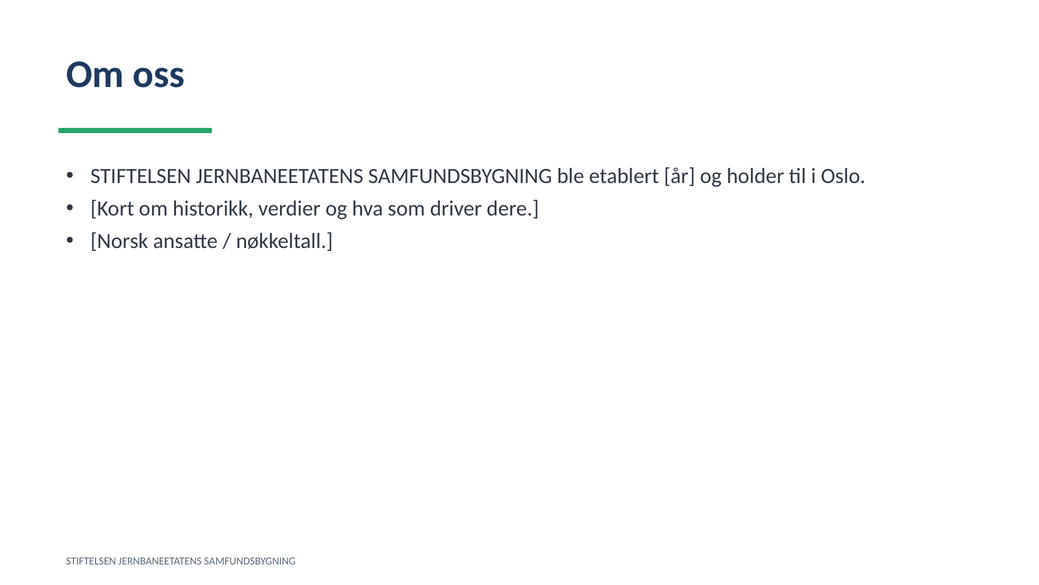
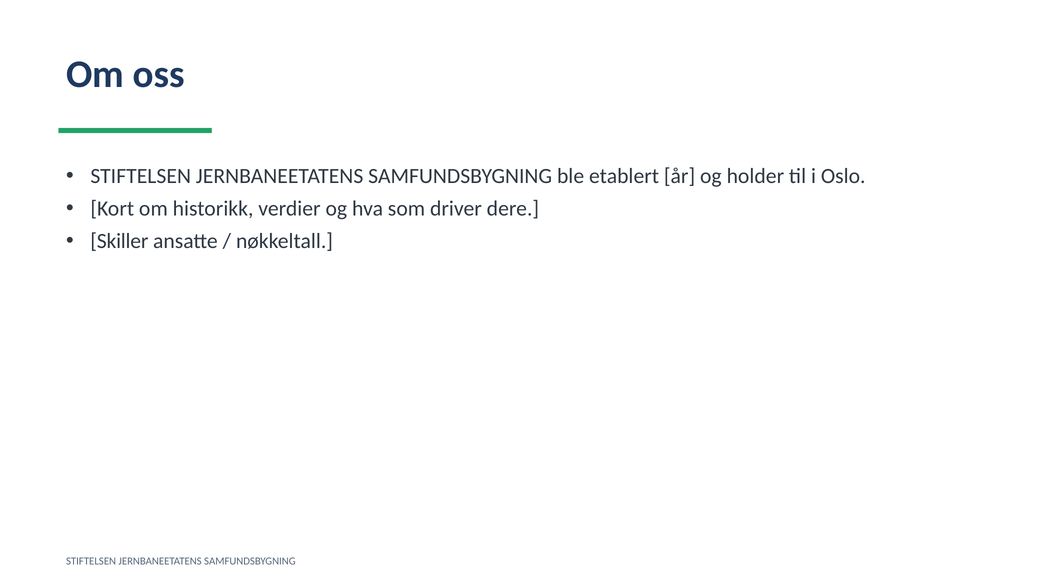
Norsk: Norsk -> Skiller (119, 241)
